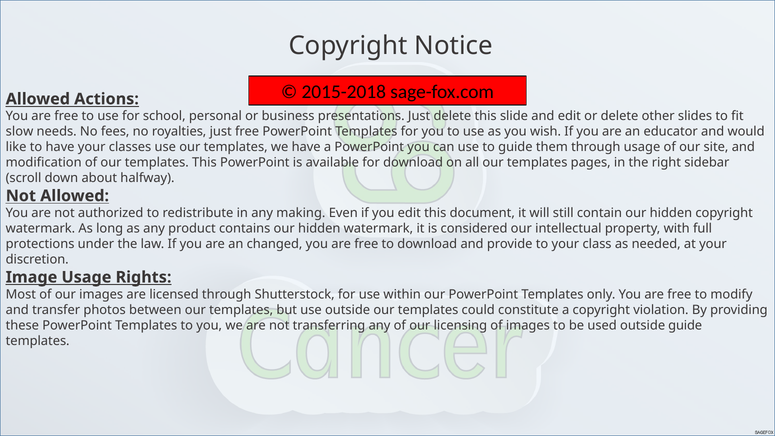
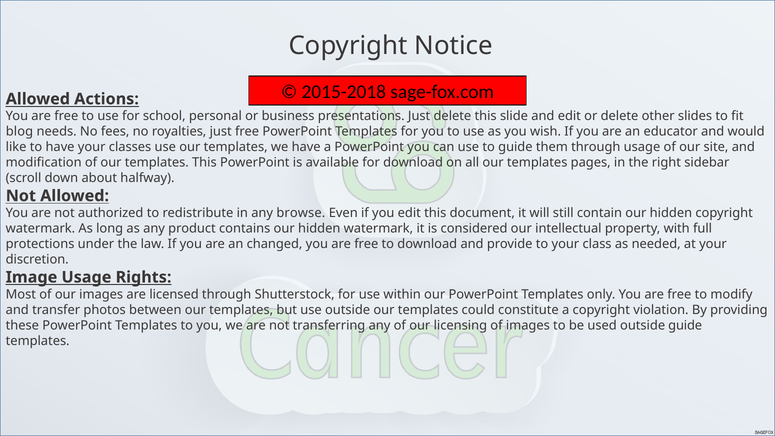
slow: slow -> blog (19, 132)
making: making -> browse (301, 213)
